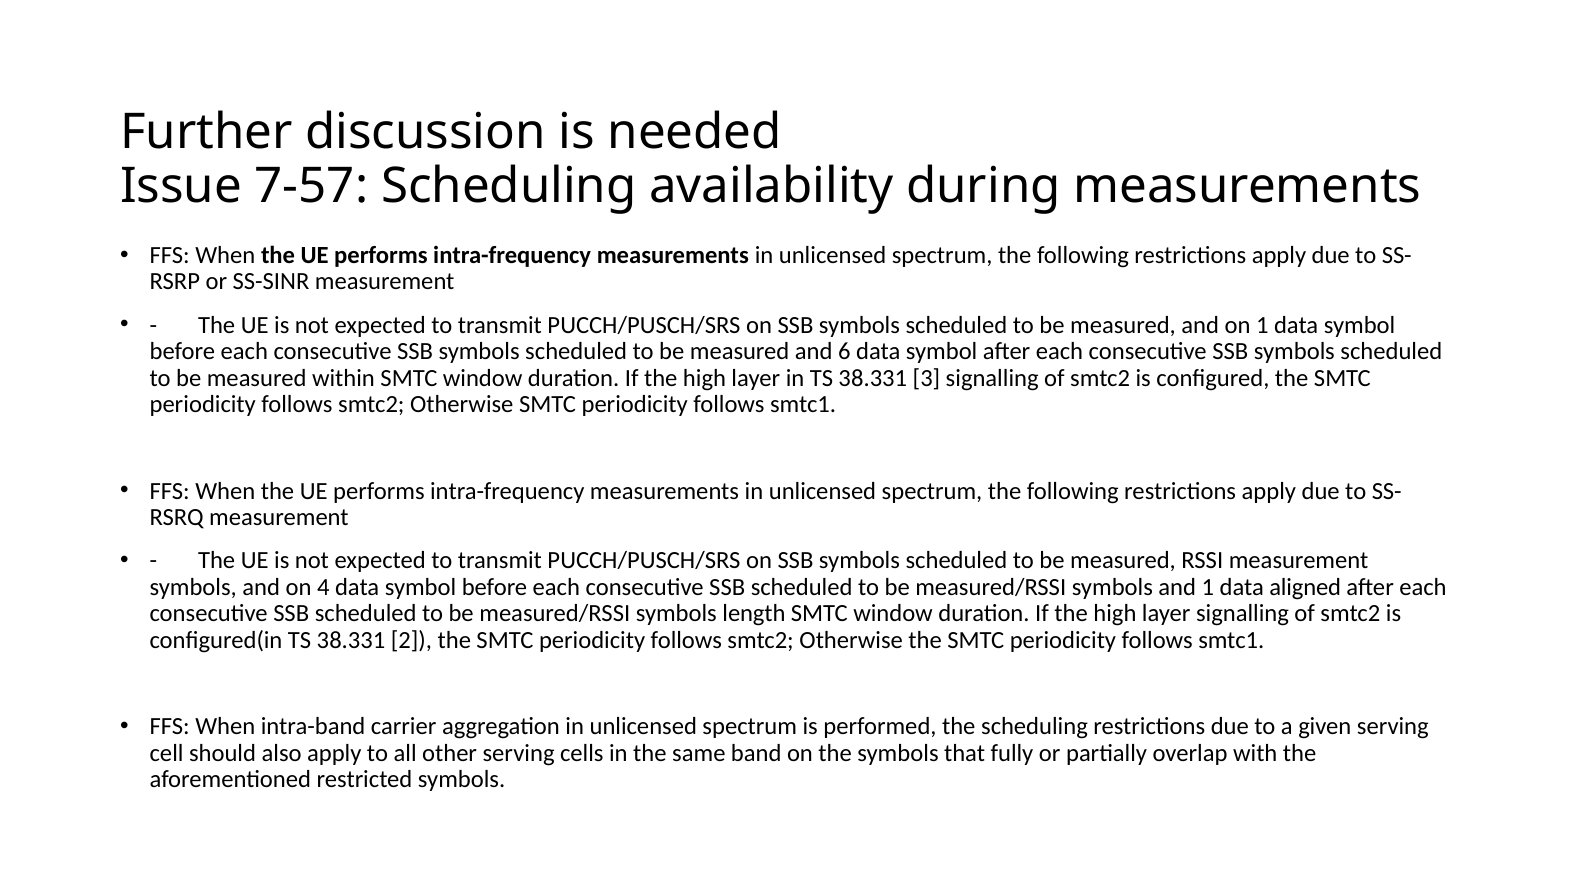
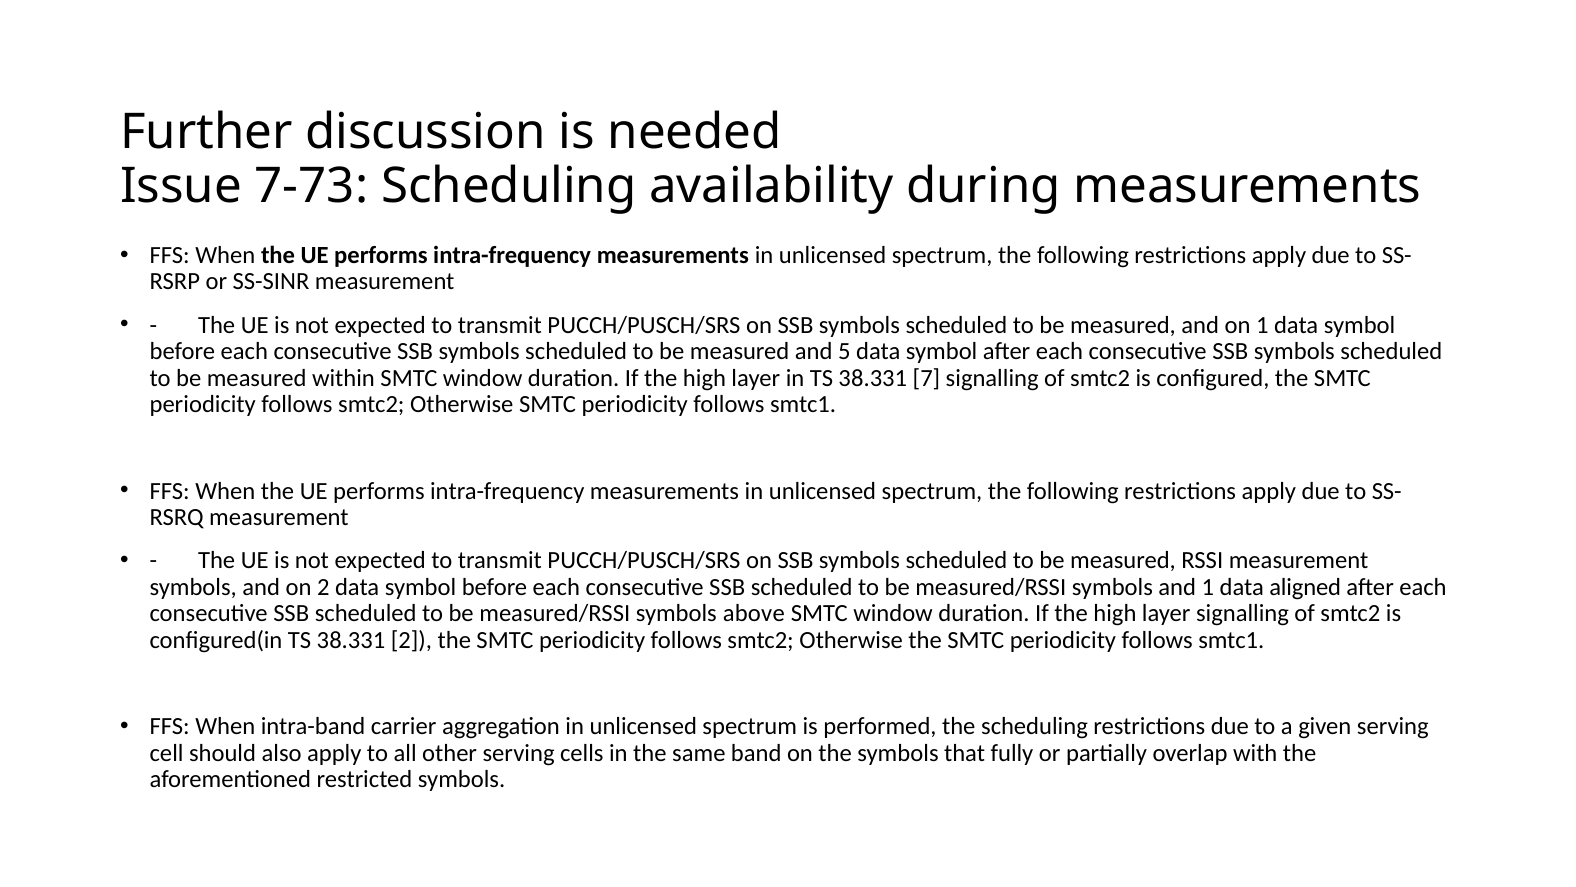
7-57: 7-57 -> 7-73 (311, 186)
6: 6 -> 5 (844, 351)
3: 3 -> 7 (926, 378)
on 4: 4 -> 2 (323, 587)
length: length -> above (754, 613)
